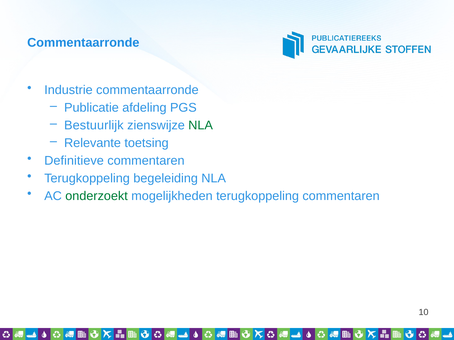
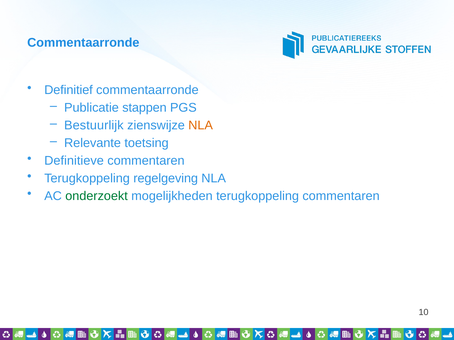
Industrie: Industrie -> Definitief (68, 90)
afdeling: afdeling -> stappen (144, 108)
NLA colour: green -> orange (201, 125)
begeleiding: begeleiding -> regelgeving (166, 178)
